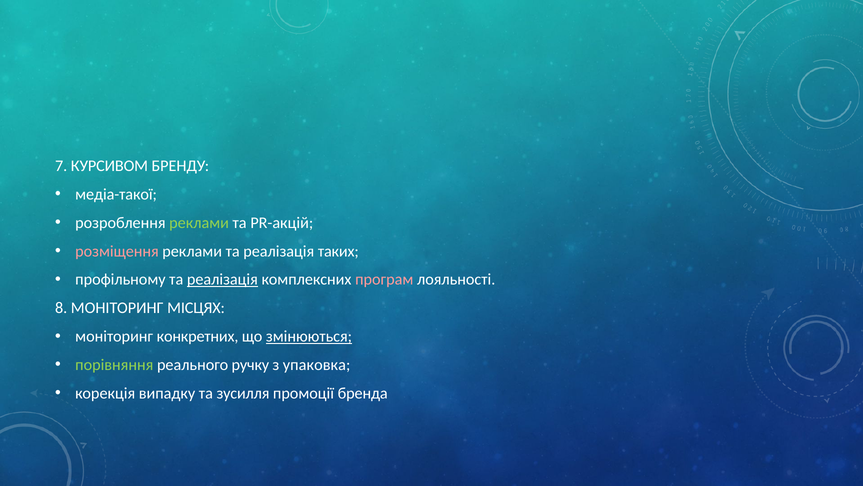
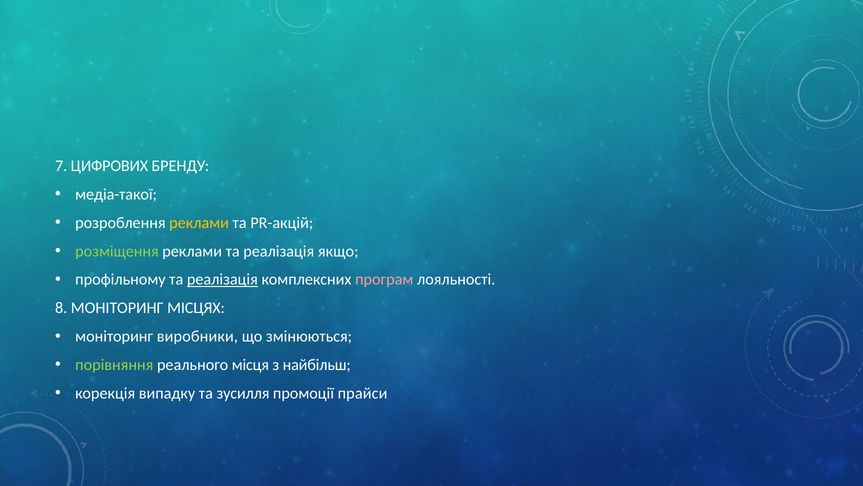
КУРСИВОМ: КУРСИВОМ -> ЦИФРОВИХ (109, 166)
реклами colour: light green -> yellow (199, 222)
розміщення colour: pink -> light green (117, 251)
таких: таких -> якщо (338, 251)
конкретних: конкретних -> виробники (197, 336)
змінюються underline: present -> none (309, 336)
ручку: ручку -> місця (250, 365)
упаковка: упаковка -> найбільш (317, 365)
бренда: бренда -> прайси (363, 393)
